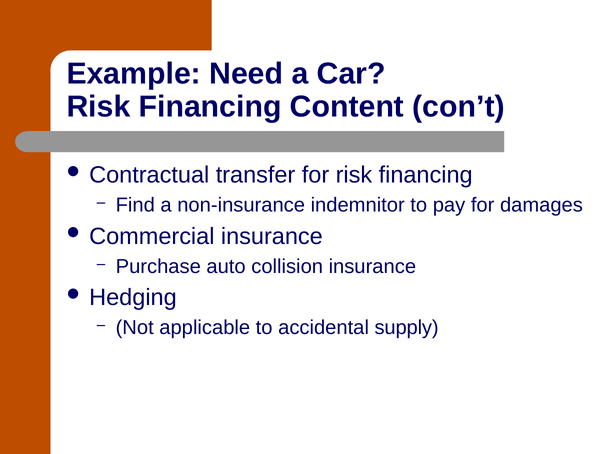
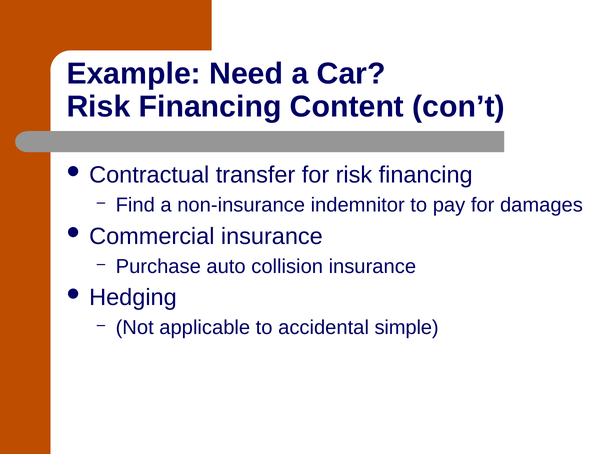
supply: supply -> simple (407, 327)
